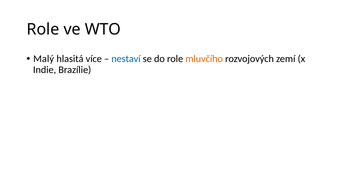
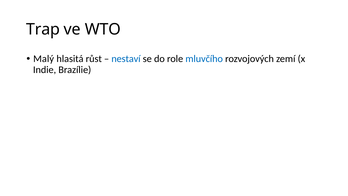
Role: Role -> Trap (43, 29)
více: více -> růst (94, 59)
mluvčího colour: orange -> blue (204, 59)
